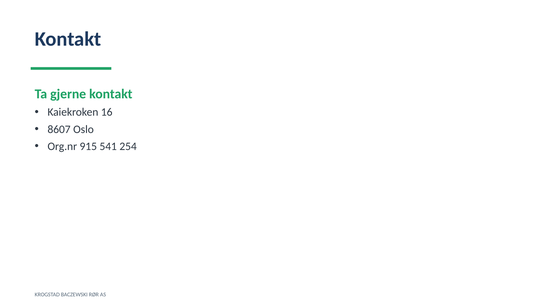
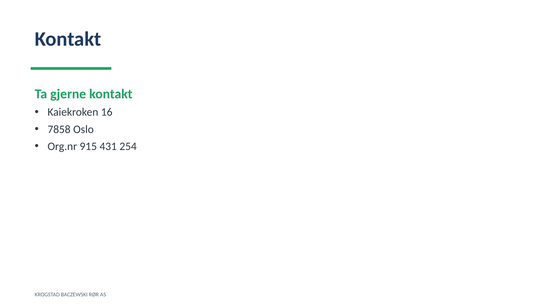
8607: 8607 -> 7858 (59, 129)
541: 541 -> 431 (108, 146)
